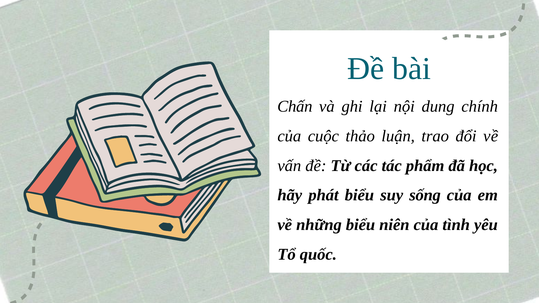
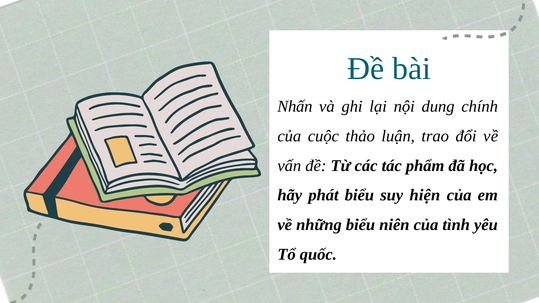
Chấn: Chấn -> Nhấn (295, 106)
sống: sống -> hiện (425, 195)
